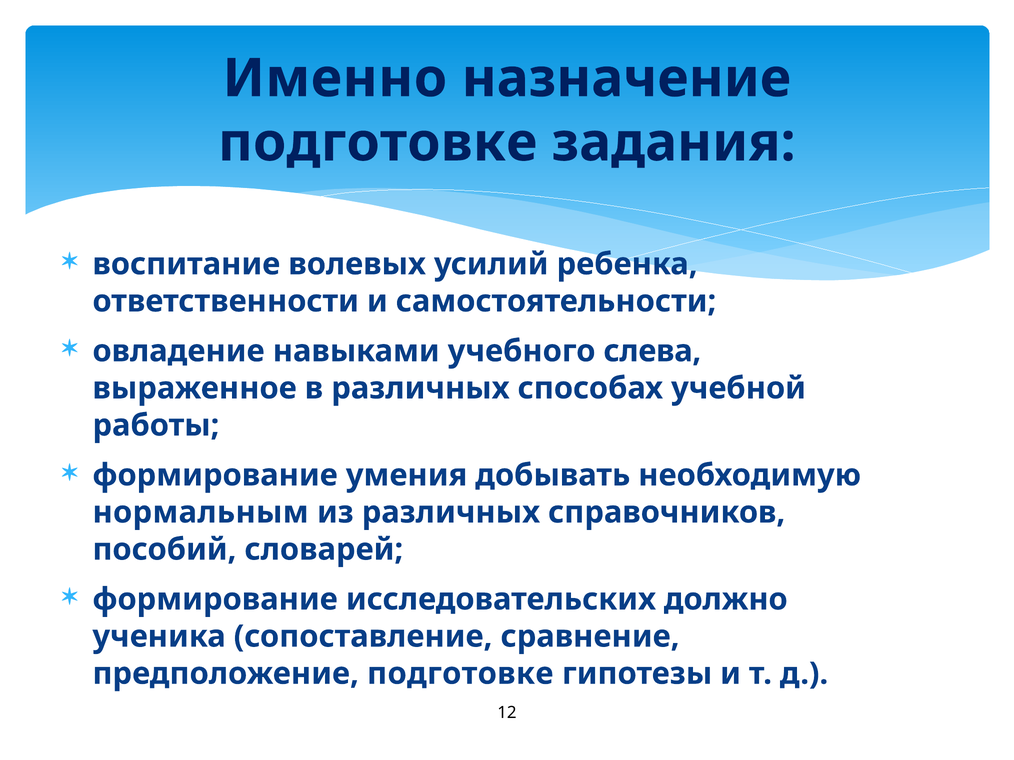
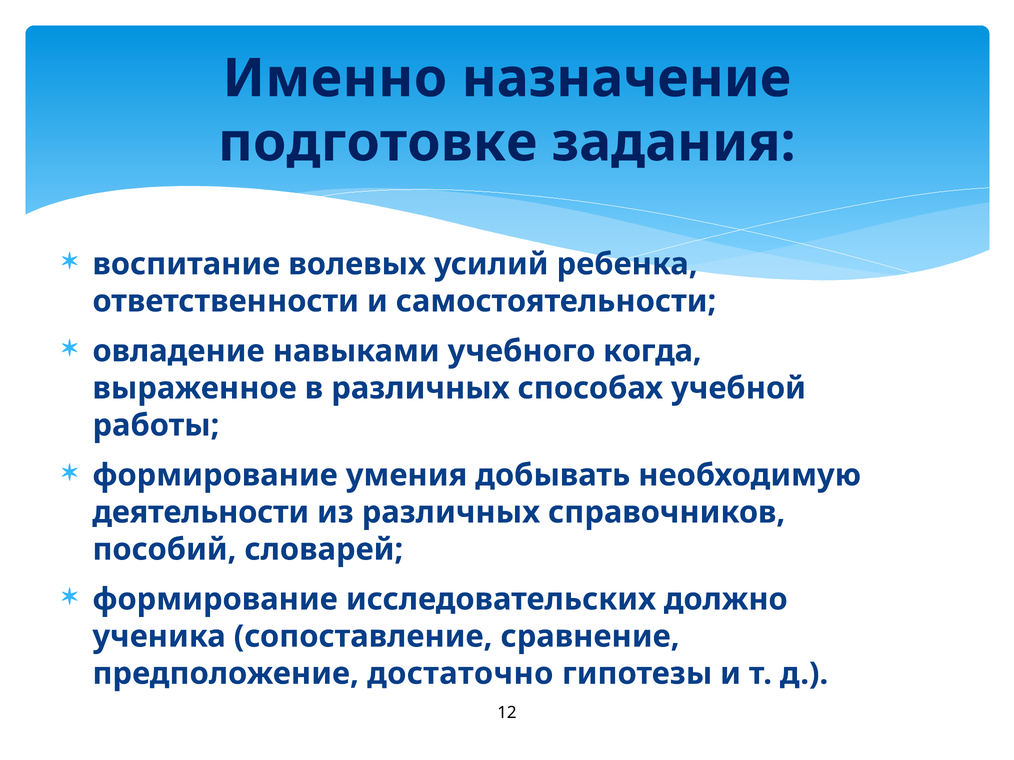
слева: слева -> когда (652, 351)
нормальным: нормальным -> деятельности (201, 513)
предположение подготовке: подготовке -> достаточно (460, 674)
